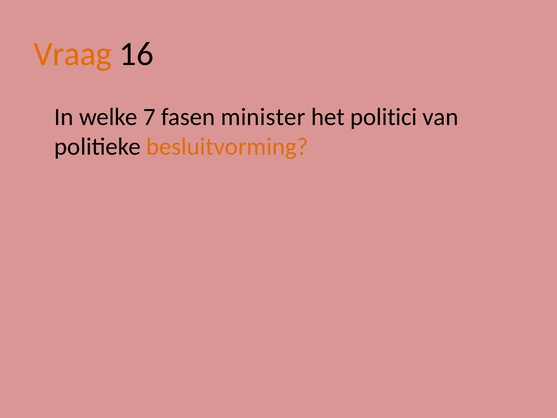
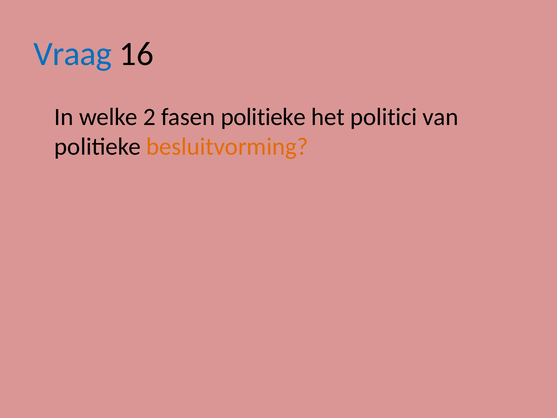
Vraag colour: orange -> blue (73, 54)
7: 7 -> 2 (149, 117)
fasen minister: minister -> politieke (263, 117)
